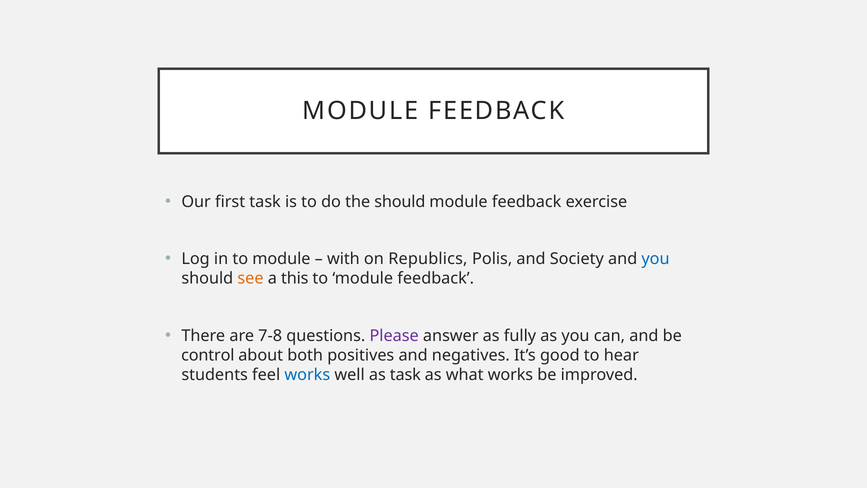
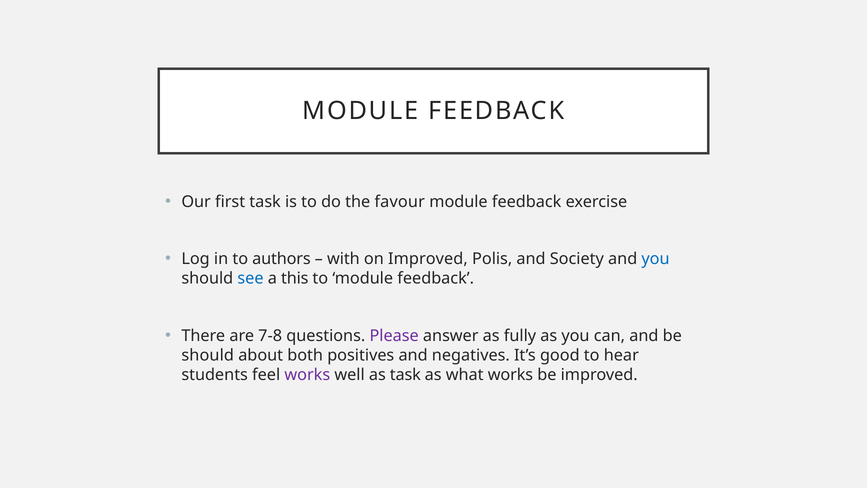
the should: should -> favour (400, 202)
in to module: module -> authors (281, 259)
on Republics: Republics -> Improved (428, 259)
see colour: orange -> blue (251, 278)
control: control -> should (208, 355)
works colour: blue -> purple (307, 374)
